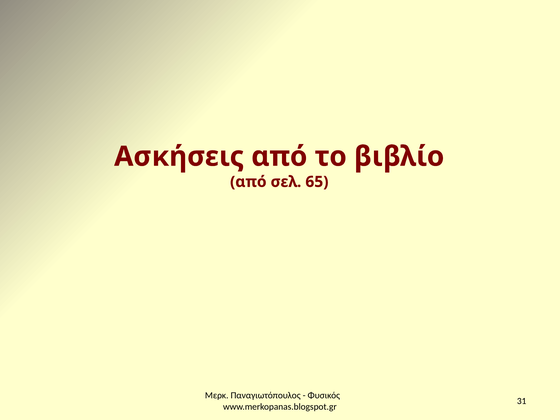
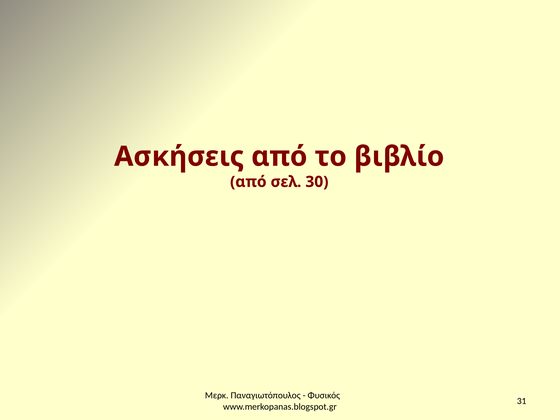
65: 65 -> 30 (317, 182)
